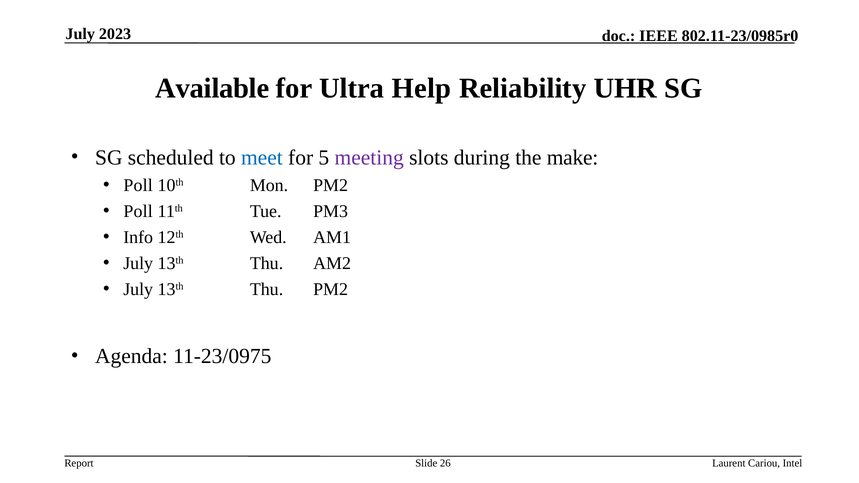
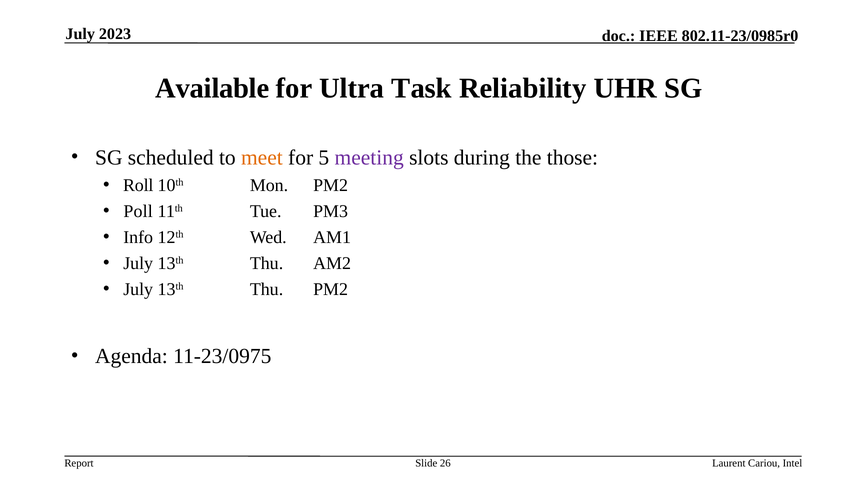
Help: Help -> Task (422, 89)
meet colour: blue -> orange (262, 158)
make: make -> those (572, 158)
Poll: Poll -> Roll (138, 186)
